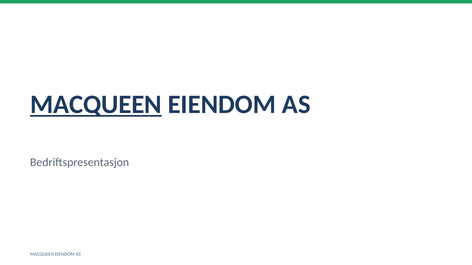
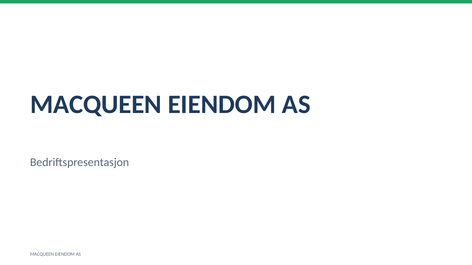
MACQUEEN underline: present -> none (96, 105)
